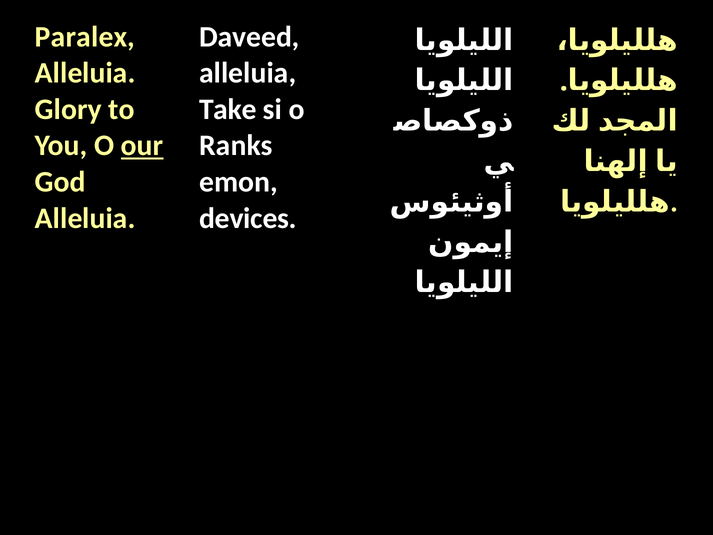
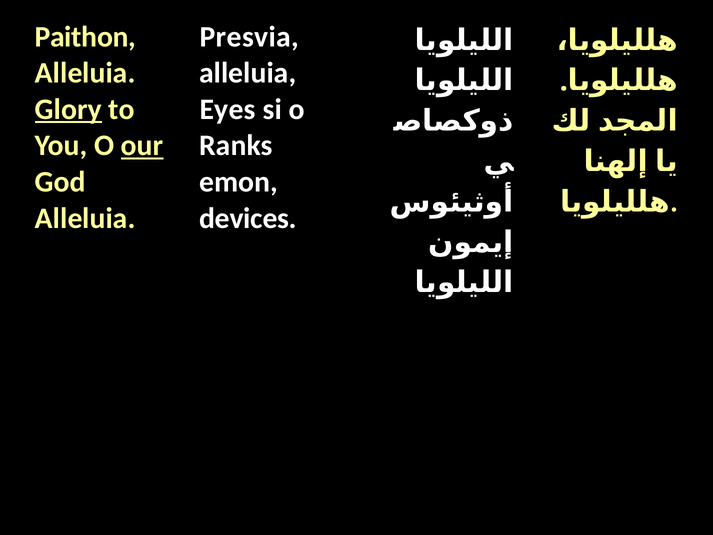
Paralex: Paralex -> Paithon (85, 37)
Daveed: Daveed -> Presvia (249, 37)
Glory underline: none -> present (68, 109)
Take: Take -> Eyes (228, 109)
